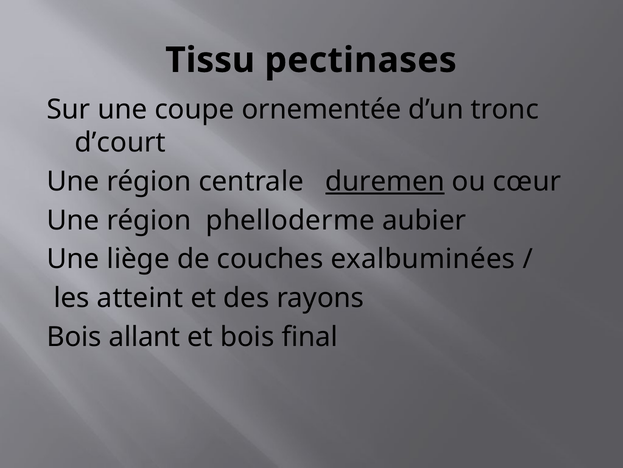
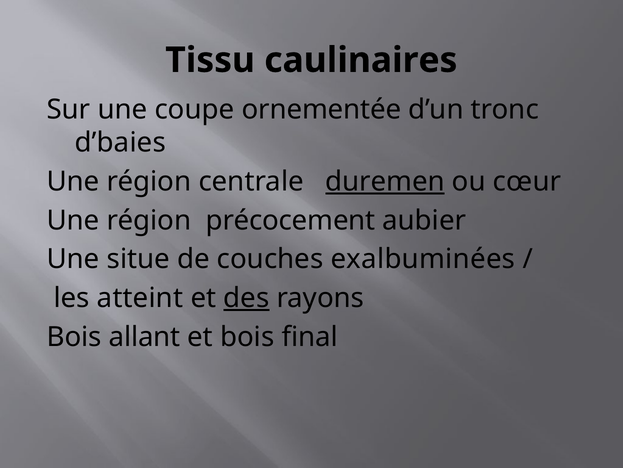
pectinases: pectinases -> caulinaires (361, 60)
d’court: d’court -> d’baies (120, 142)
phelloderme: phelloderme -> précocement (291, 220)
liège: liège -> situe (138, 259)
des underline: none -> present (246, 298)
